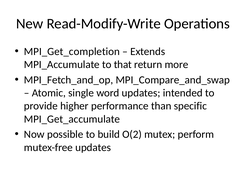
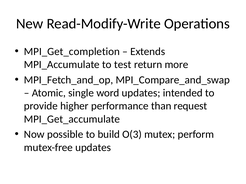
that: that -> test (123, 65)
specific: specific -> request (190, 106)
O(2: O(2 -> O(3 (132, 135)
